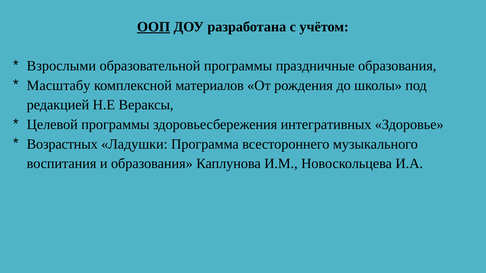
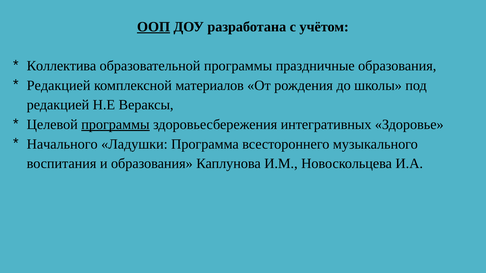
Взрослыми: Взрослыми -> Коллектива (61, 66)
Масштабу: Масштабу -> Редакцией (59, 86)
программы underline: none -> present (115, 125)
Возрастных: Возрастных -> Начального (62, 144)
